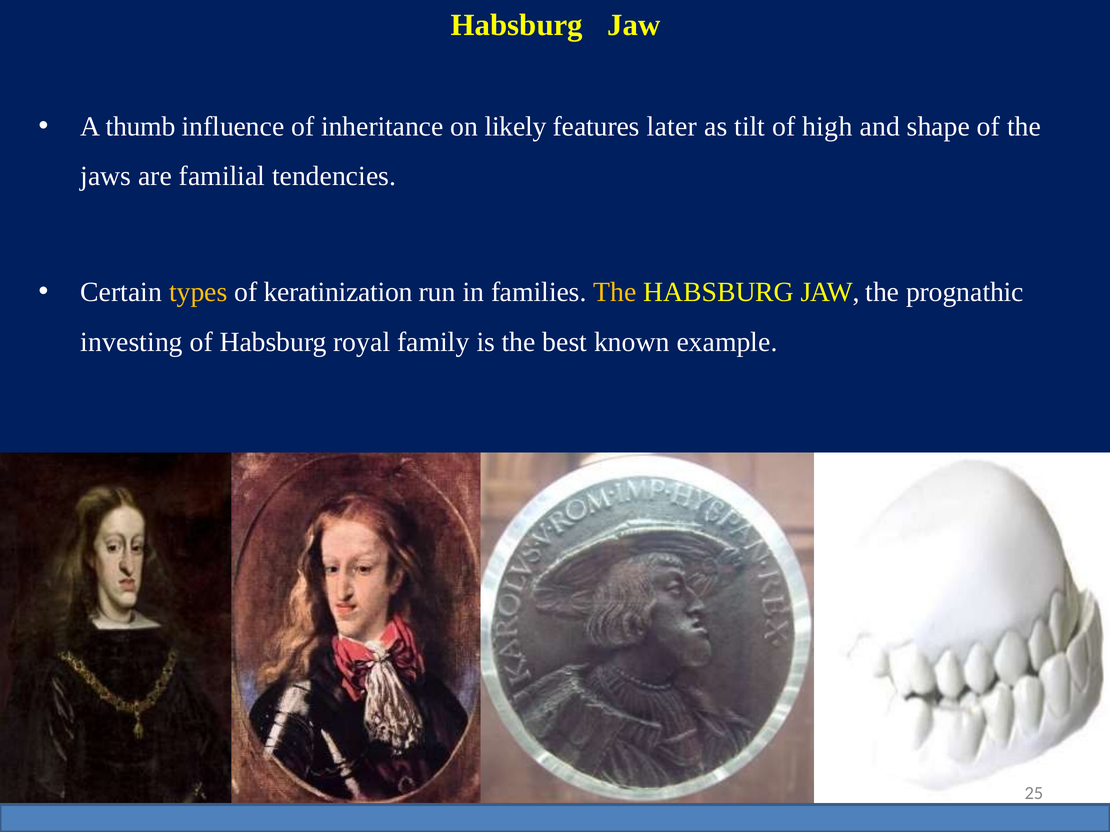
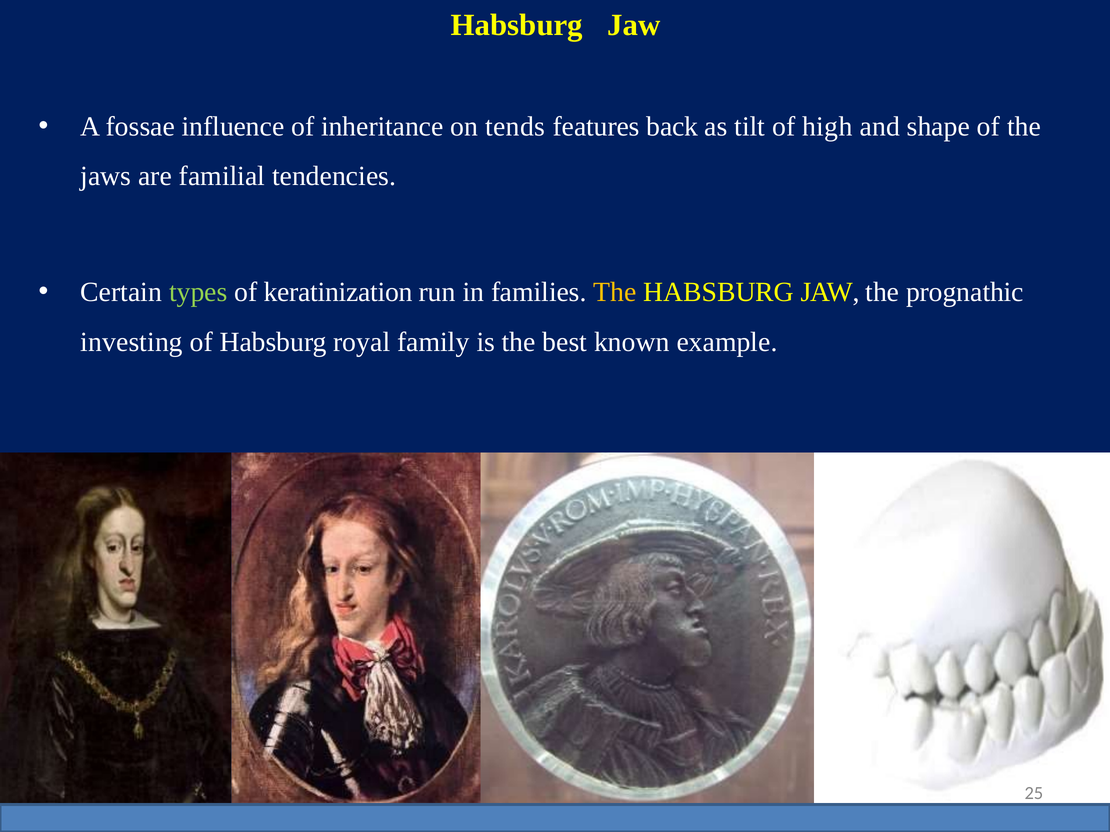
thumb: thumb -> fossae (140, 126)
likely: likely -> tends (515, 126)
later: later -> back (672, 126)
types colour: yellow -> light green (198, 292)
